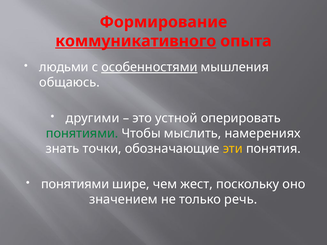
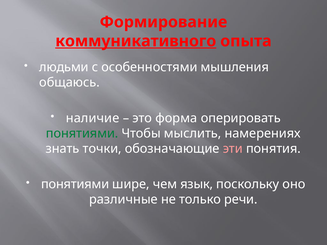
особенностями underline: present -> none (149, 67)
другими: другими -> наличие (93, 118)
устной: устной -> форма (176, 118)
эти colour: yellow -> pink (233, 149)
жест: жест -> язык (197, 184)
значением: значением -> различные (123, 200)
речь: речь -> речи (241, 200)
